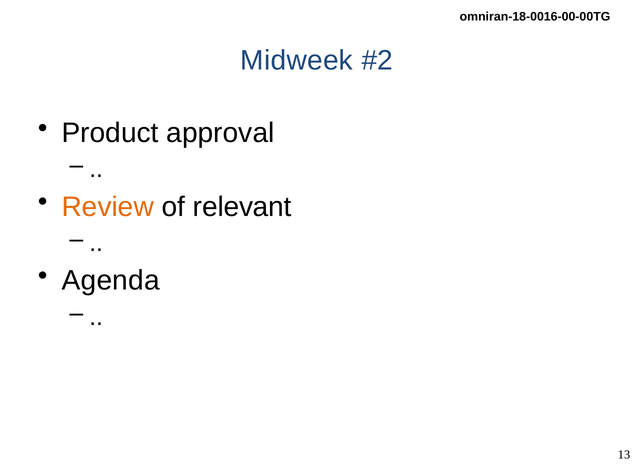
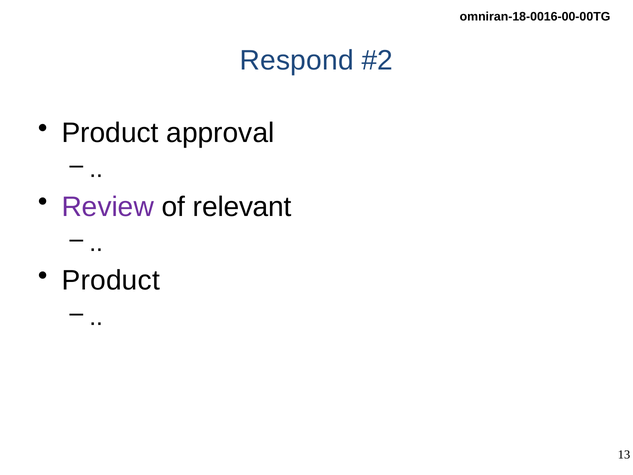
Midweek: Midweek -> Respond (297, 61)
Review colour: orange -> purple (108, 207)
Agenda: Agenda -> Product (111, 280)
